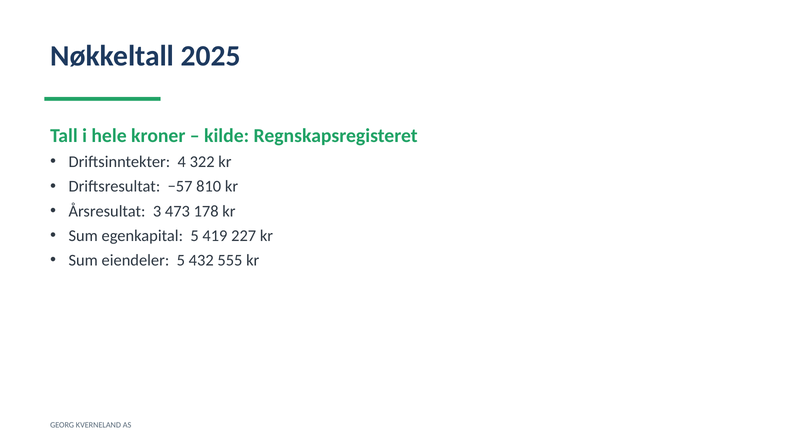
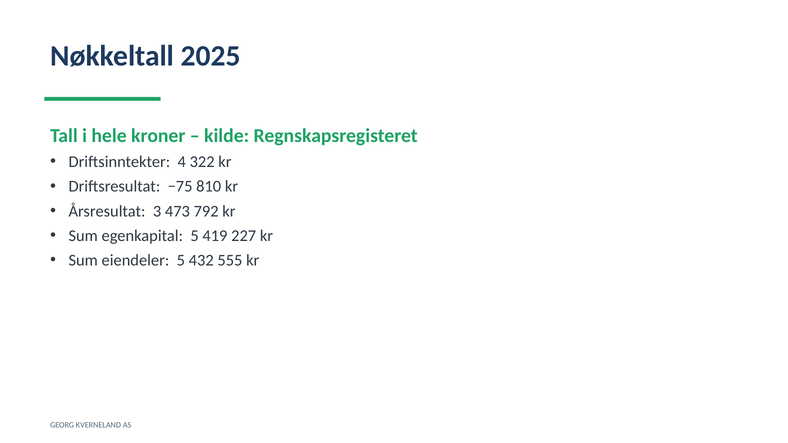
−57: −57 -> −75 (180, 187)
178: 178 -> 792 (206, 211)
